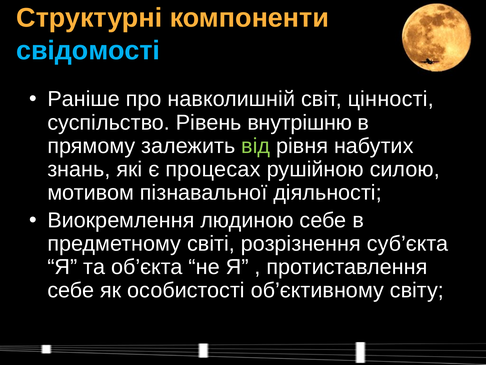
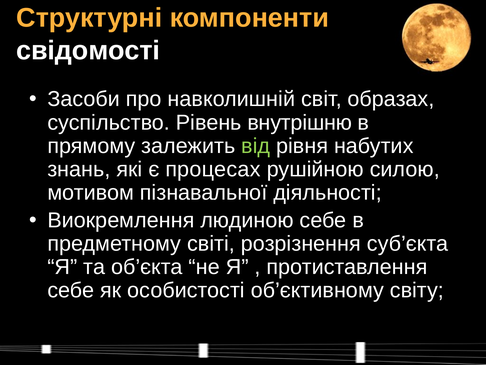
свідомості colour: light blue -> white (88, 50)
Раніше: Раніше -> Засоби (84, 99)
цінності: цінності -> образах (391, 99)
